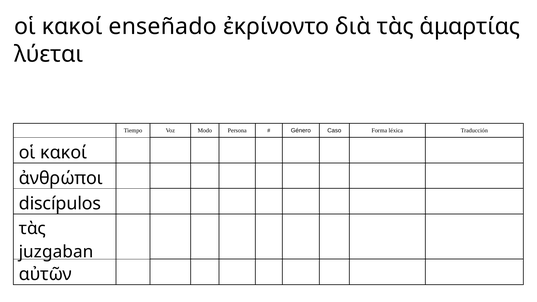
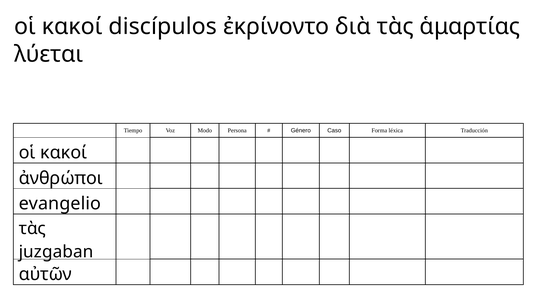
enseñado: enseñado -> discípulos (163, 26)
discípulos: discípulos -> evangelio (60, 204)
